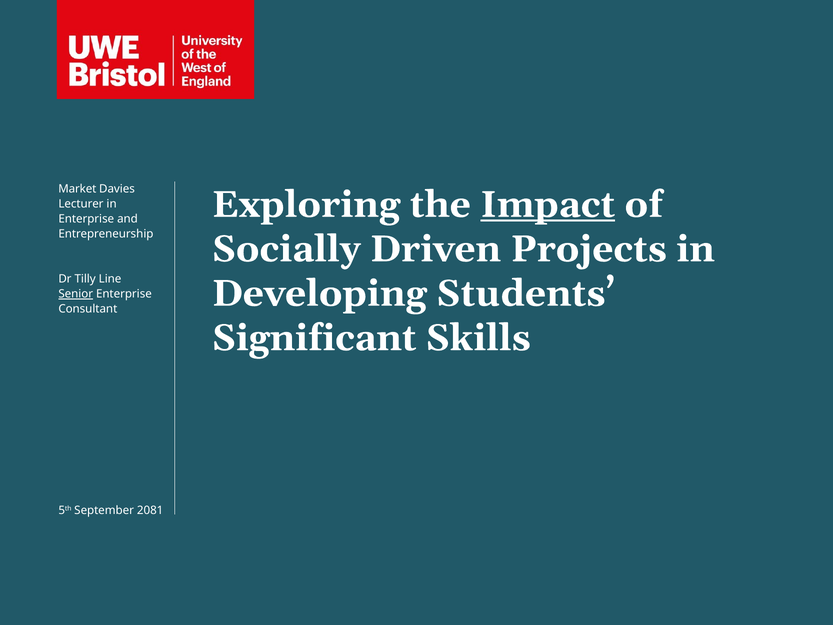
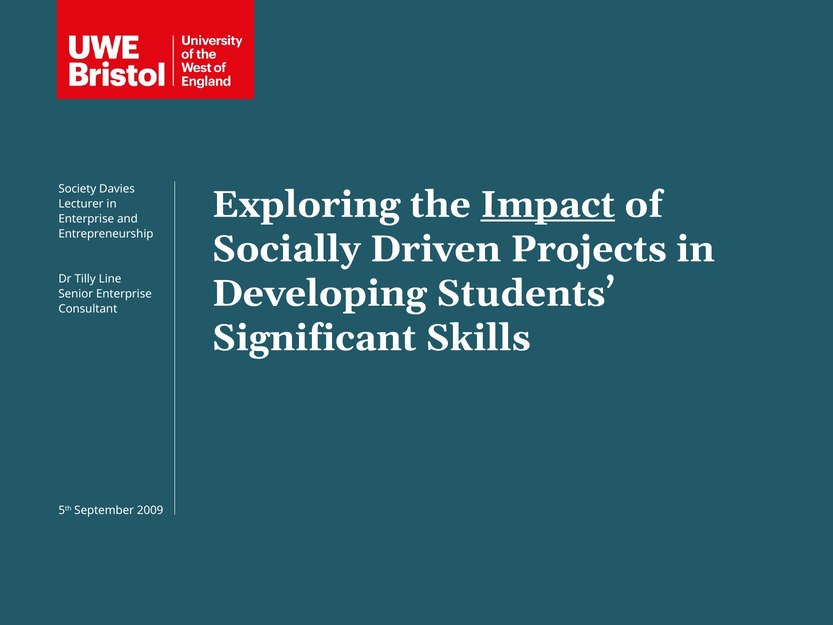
Market: Market -> Society (77, 189)
Senior underline: present -> none (76, 294)
2081: 2081 -> 2009 (150, 510)
